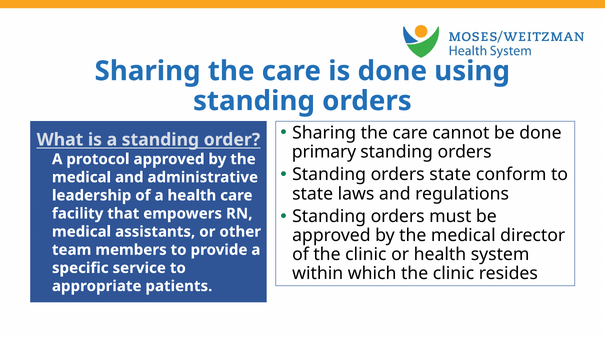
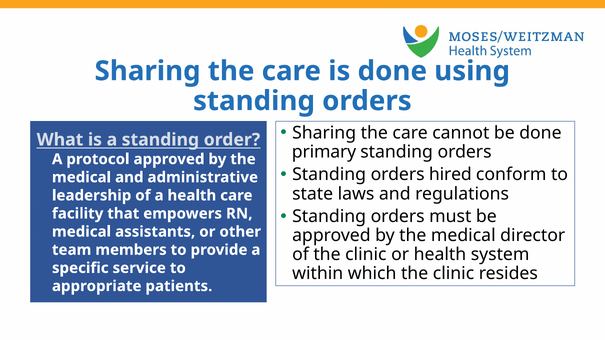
orders state: state -> hired (450, 175)
